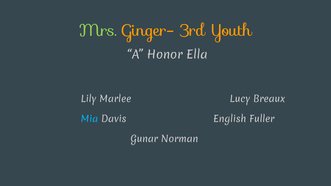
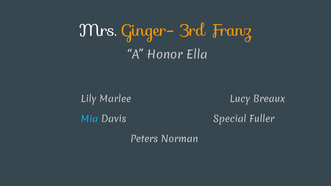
Mrs colour: light green -> white (98, 31)
Youth: Youth -> Franz (231, 31)
English: English -> Special (230, 119)
Gunar: Gunar -> Peters (144, 139)
